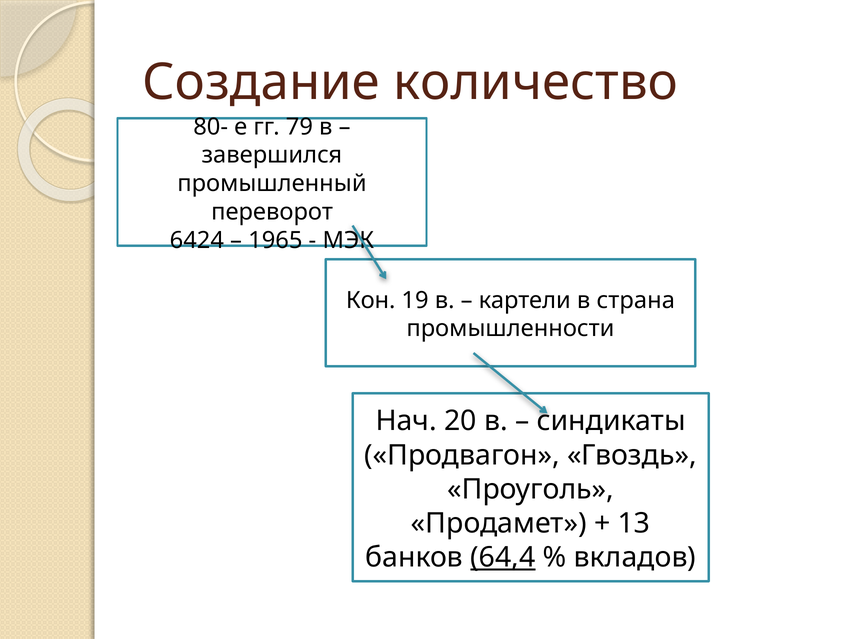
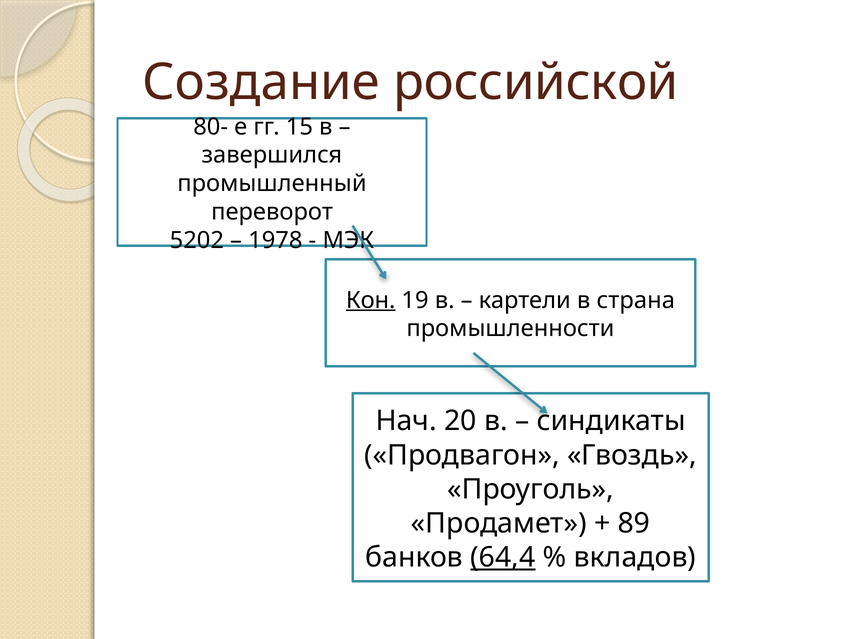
количество: количество -> российской (536, 82)
79: 79 -> 15 (299, 127)
6424: 6424 -> 5202 (197, 241)
1965: 1965 -> 1978 (275, 241)
Кон underline: none -> present (371, 301)
13: 13 -> 89 (634, 524)
